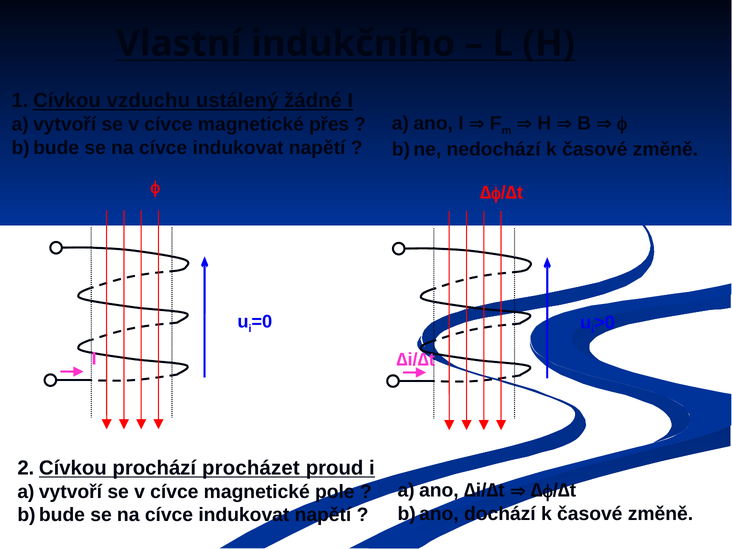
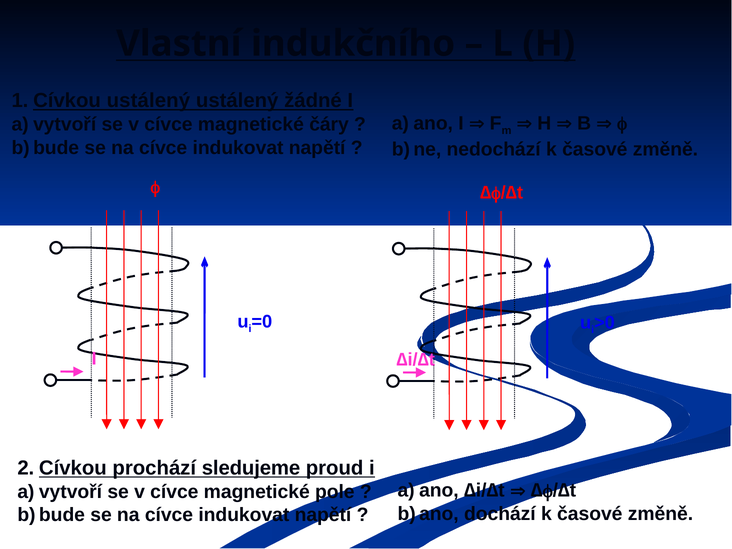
vzduchu: vzduchu -> ustálený (148, 101)
přes: přes -> čáry (329, 124)
procházet: procházet -> sledujeme (251, 468)
